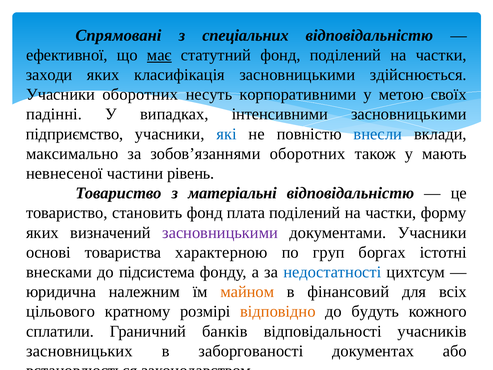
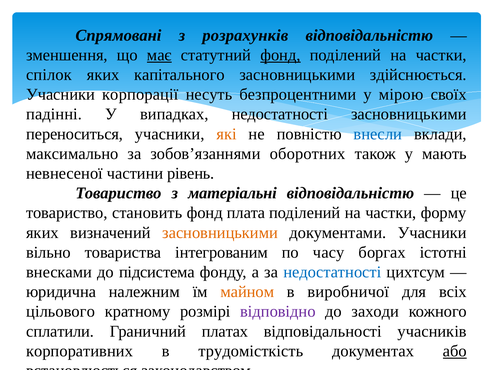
спеціальних: спеціальних -> розрахунків (245, 35)
ефективної: ефективної -> зменшення (67, 55)
фонд underline: none -> present (280, 55)
заходи: заходи -> спілок (49, 75)
класифікація: класифікація -> капітального (179, 75)
Учасники оборотних: оборотних -> корпорації (140, 94)
корпоративними: корпоративними -> безпроцентними (298, 94)
метою: метою -> мірою (401, 94)
випадках інтенсивними: інтенсивними -> недостатності (280, 114)
підприємство: підприємство -> переноситься (75, 134)
які colour: blue -> orange (227, 134)
засновницькими colour: purple -> orange (220, 232)
основі: основі -> вільно (48, 252)
характерною: характерною -> інтегрованим (222, 252)
груп: груп -> часу (329, 252)
фінансовий: фінансовий -> виробничої (348, 292)
відповідно colour: orange -> purple (278, 311)
будуть: будуть -> заходи (375, 311)
банків: банків -> платах (225, 331)
засновницьких: засновницьких -> корпоративних (80, 351)
заборгованості: заборгованості -> трудомісткість (251, 351)
або underline: none -> present (455, 351)
